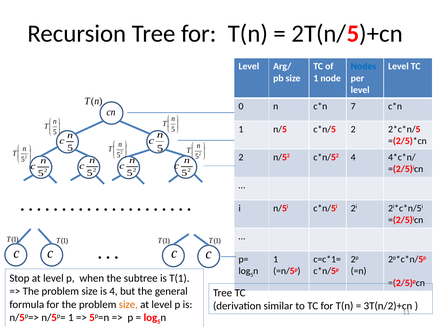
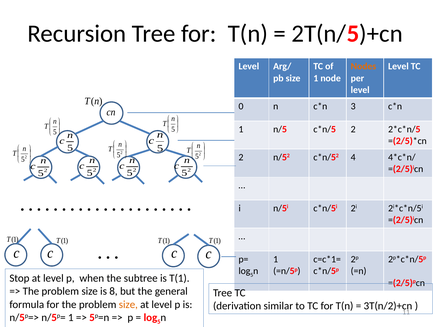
Nodes colour: blue -> orange (363, 66)
7: 7 -> 3 (353, 106)
is 4: 4 -> 8 (113, 291)
